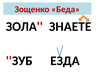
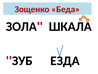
ЗНАЕТЕ: ЗНАЕТЕ -> ШКАЛА (70, 26)
